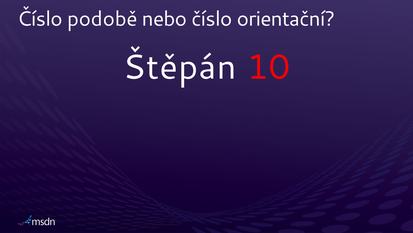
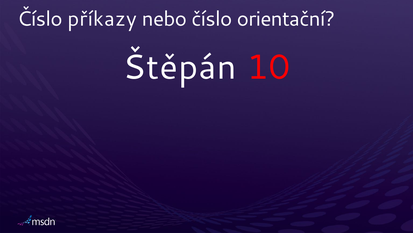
podobě: podobě -> příkazy (102, 19)
